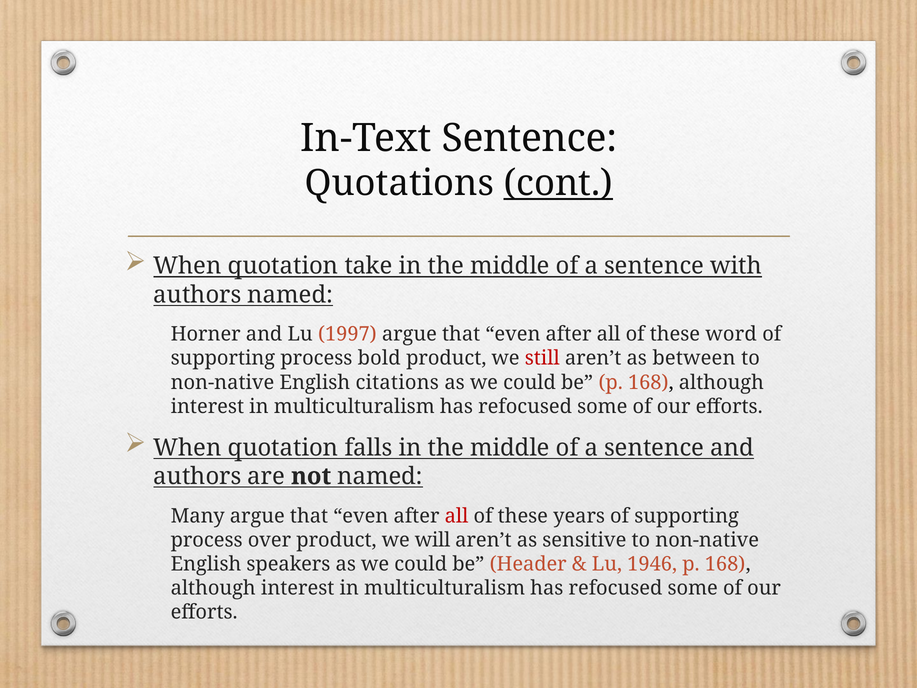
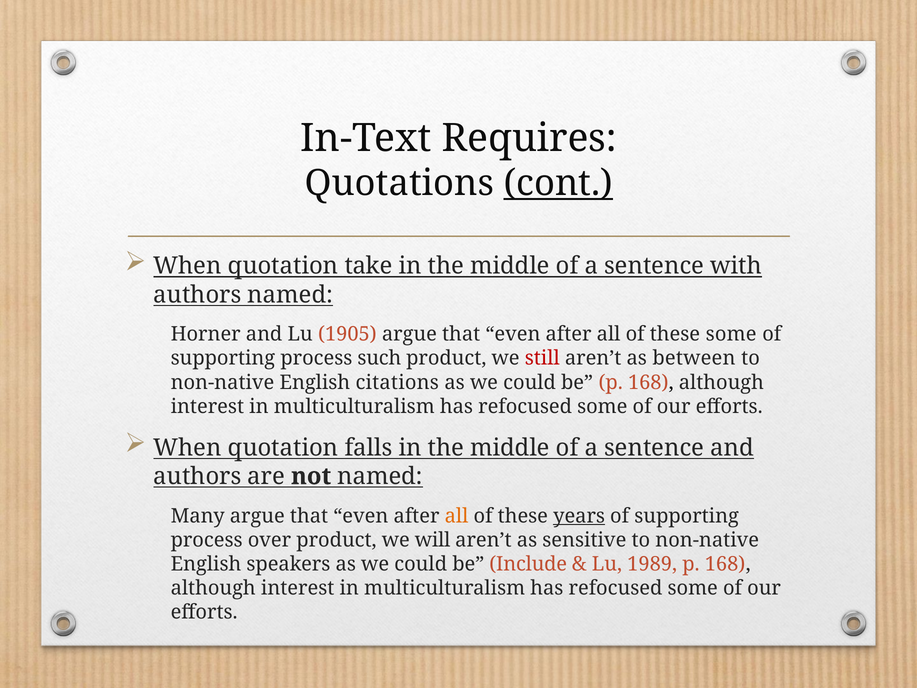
In-Text Sentence: Sentence -> Requires (529, 138)
1997: 1997 -> 1905 (347, 334)
these word: word -> some (731, 334)
bold: bold -> such (379, 358)
all colour: red -> orange (457, 516)
years underline: none -> present (579, 516)
Header: Header -> Include (528, 564)
1946: 1946 -> 1989 (652, 564)
